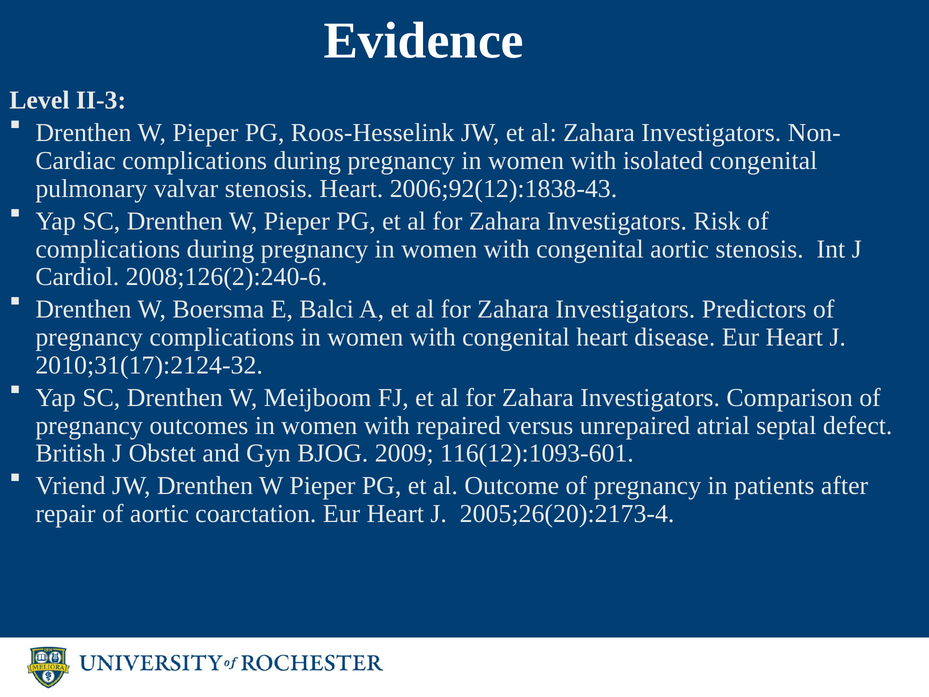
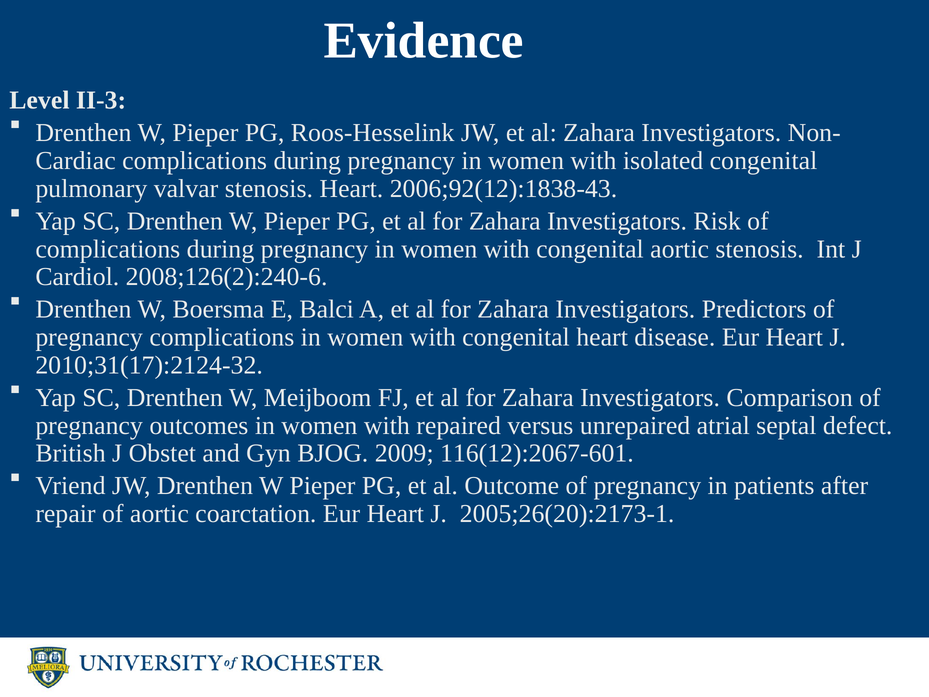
116(12):1093-601: 116(12):1093-601 -> 116(12):2067-601 (537, 453)
2005;26(20):2173-4: 2005;26(20):2173-4 -> 2005;26(20):2173-1 (567, 514)
